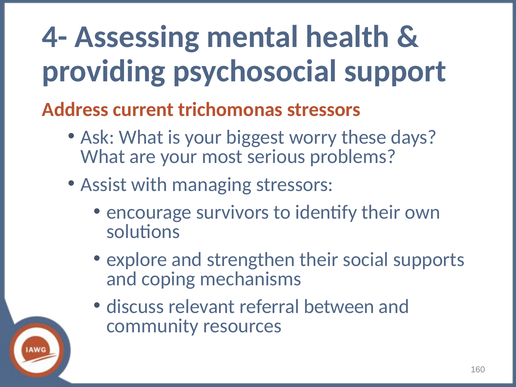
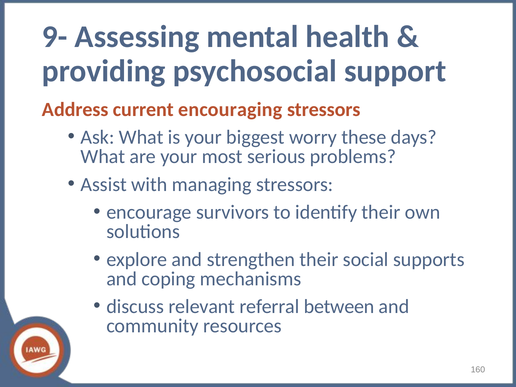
4-: 4- -> 9- (55, 37)
trichomonas: trichomonas -> encouraging (230, 109)
